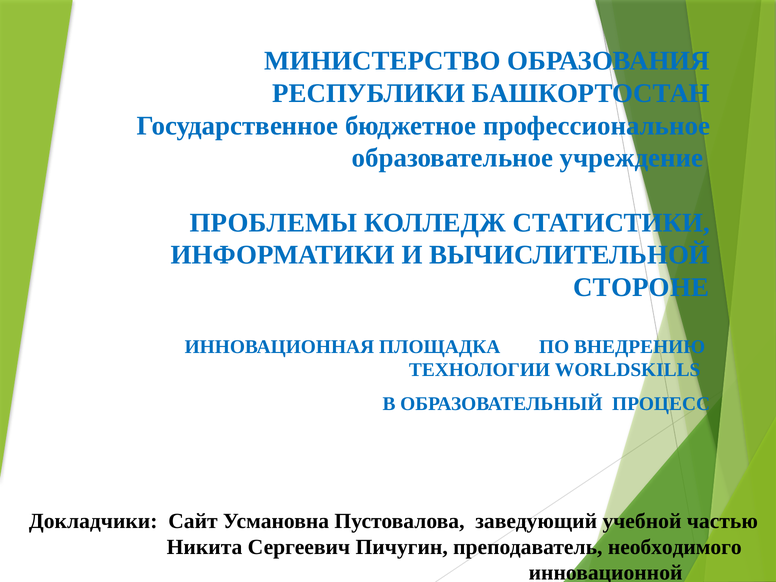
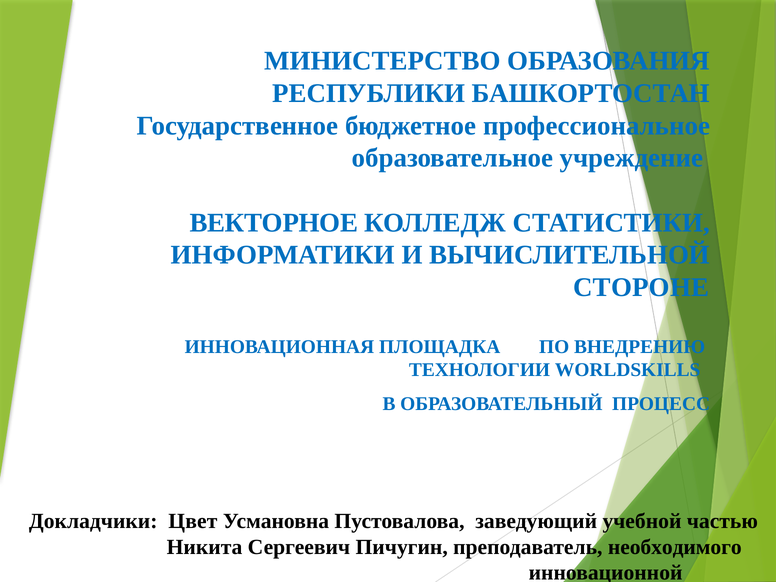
ПРОБЛЕМЫ: ПРОБЛЕМЫ -> ВЕКТОРНОЕ (274, 223)
Сайт: Сайт -> Цвет (193, 521)
